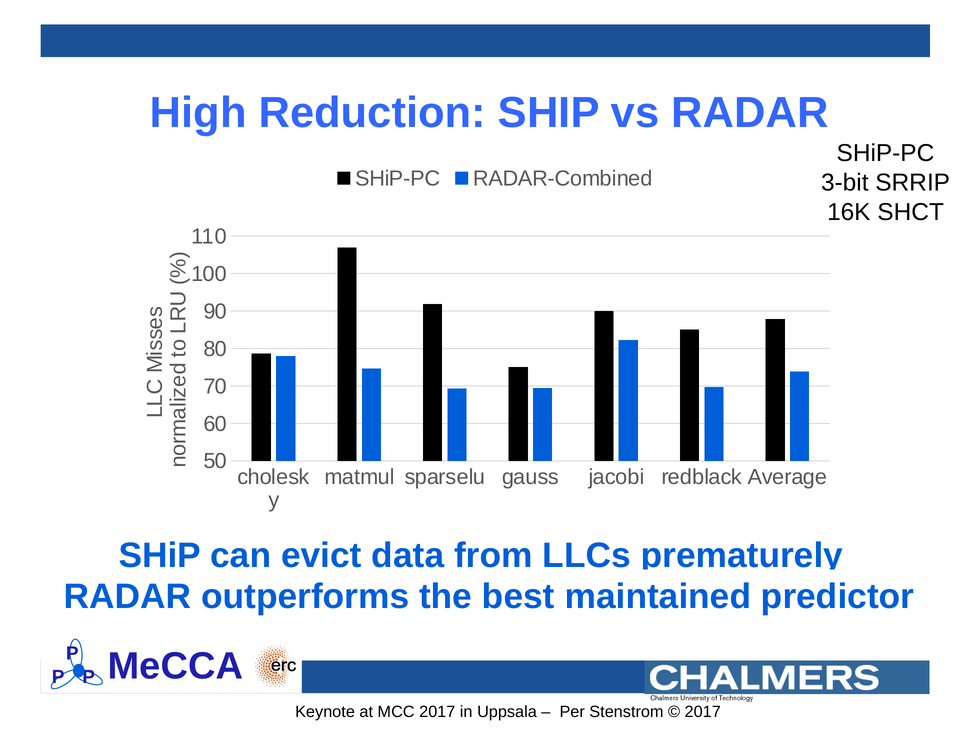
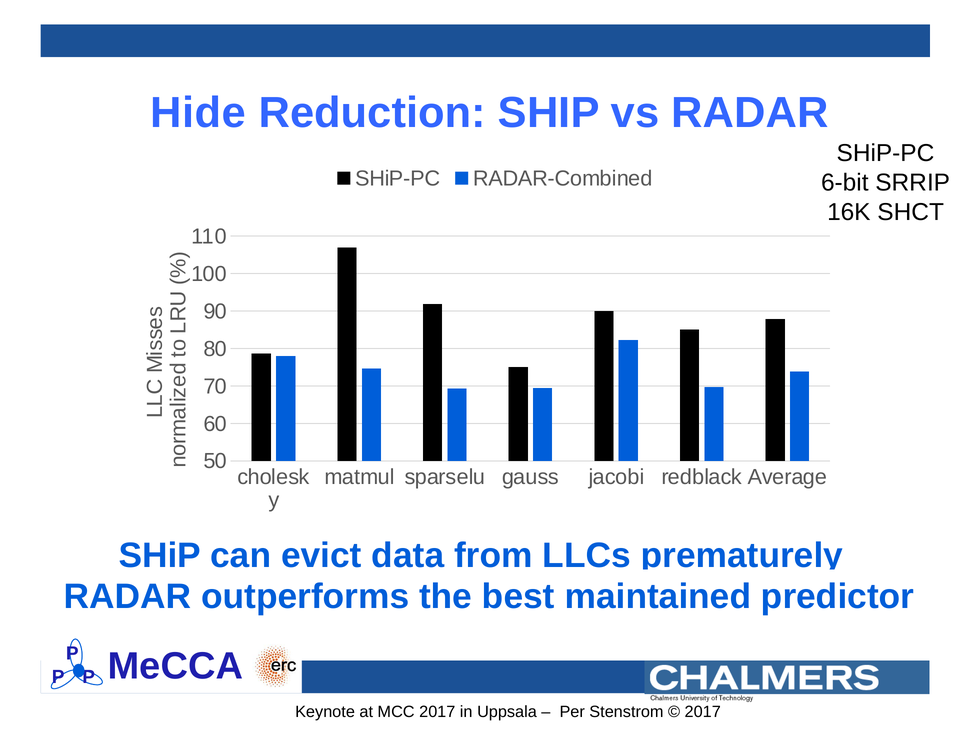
High: High -> Hide (198, 113)
3-bit: 3-bit -> 6-bit (845, 183)
